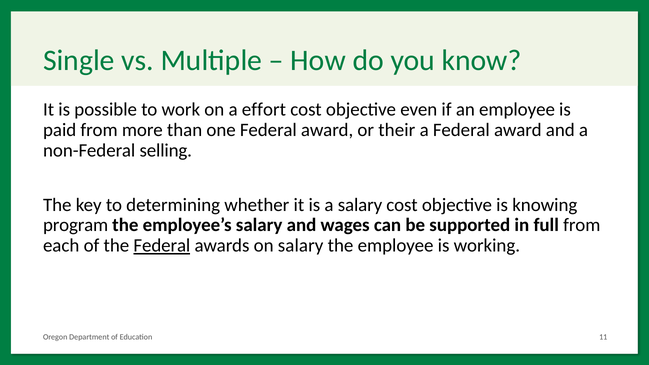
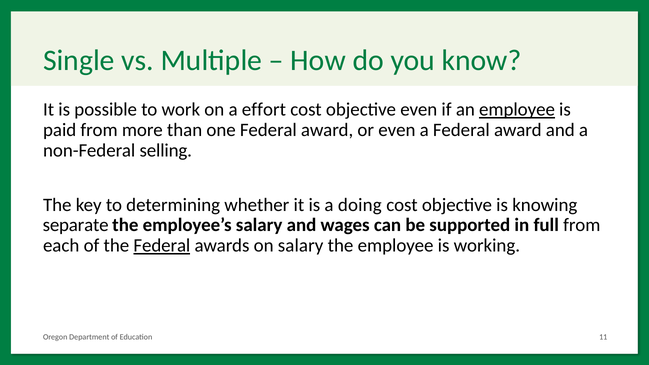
employee underline: none -> present (517, 110)
or their: their -> even (397, 130)
a salary: salary -> doing (360, 205)
program: program -> separate (76, 225)
